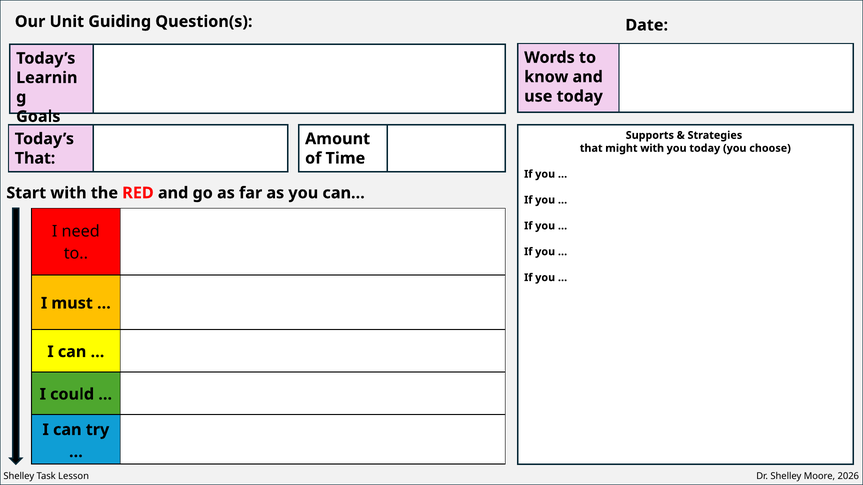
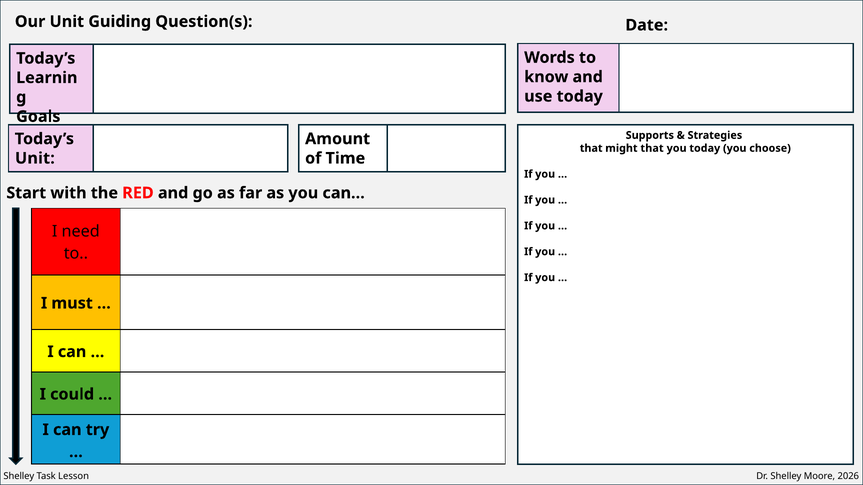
might with: with -> that (652, 148)
That: That -> Unit (35, 158)
